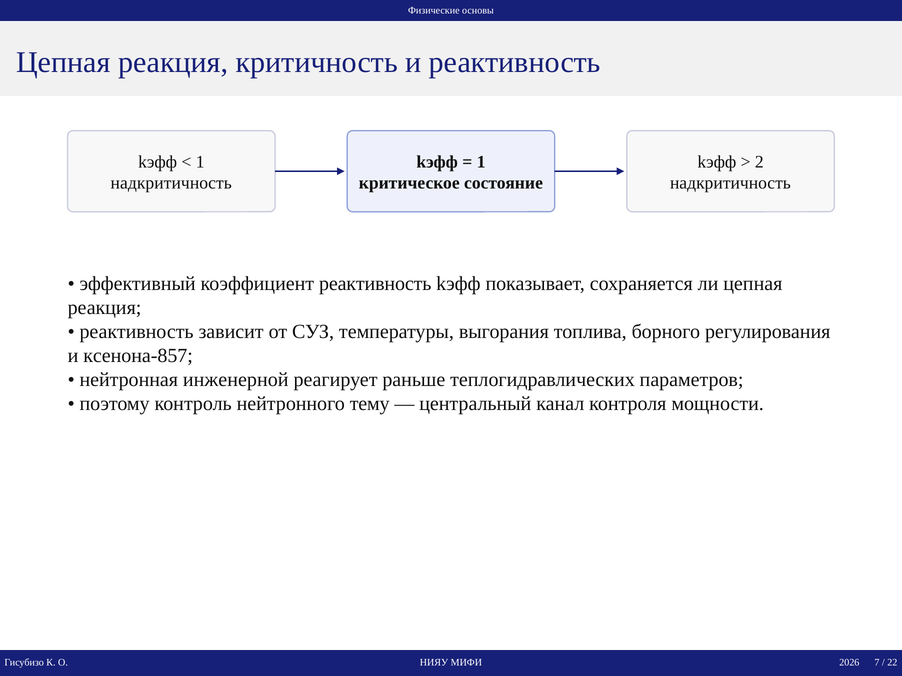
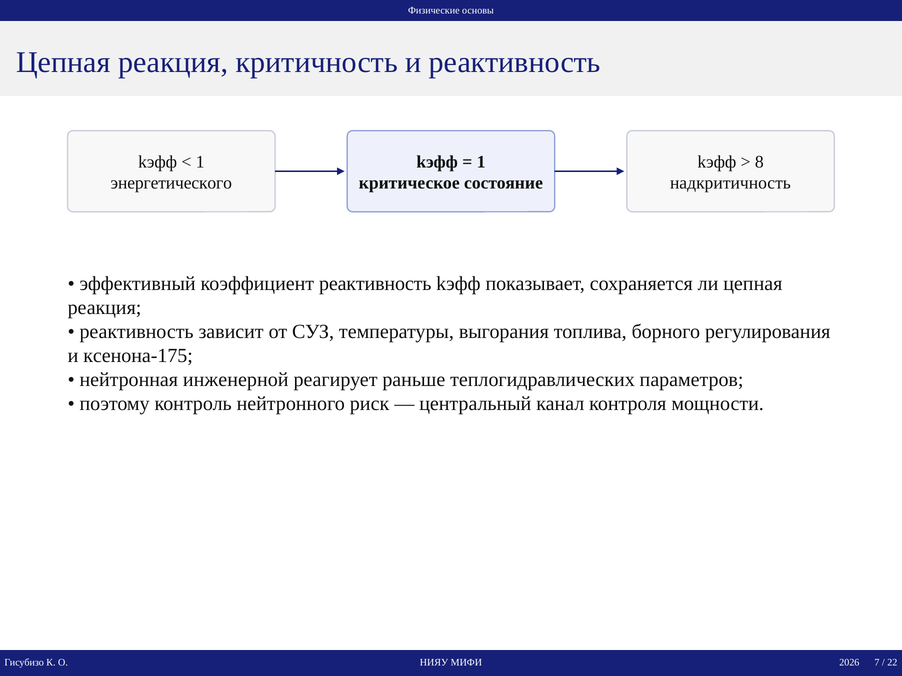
2: 2 -> 8 (759, 162)
надкритичность: надкритичность -> энергетического (171, 183)
ксенона-857: ксенона-857 -> ксенона-175 (138, 356)
тему: тему -> риск (370, 404)
